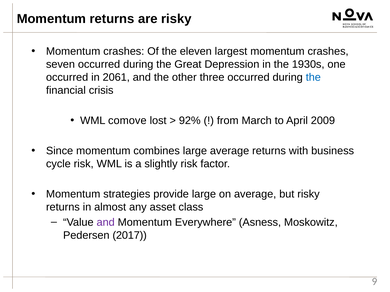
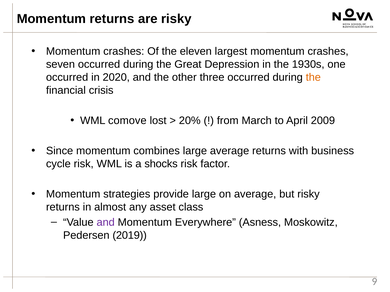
2061: 2061 -> 2020 (116, 77)
the colour: blue -> orange (313, 77)
92%: 92% -> 20% (190, 121)
slightly: slightly -> shocks (161, 164)
2017: 2017 -> 2019 (130, 236)
